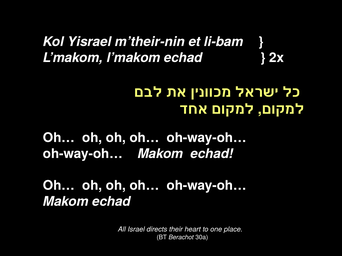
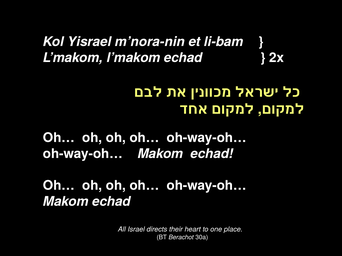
m’their-nin: m’their-nin -> m’nora-nin (150, 42)
